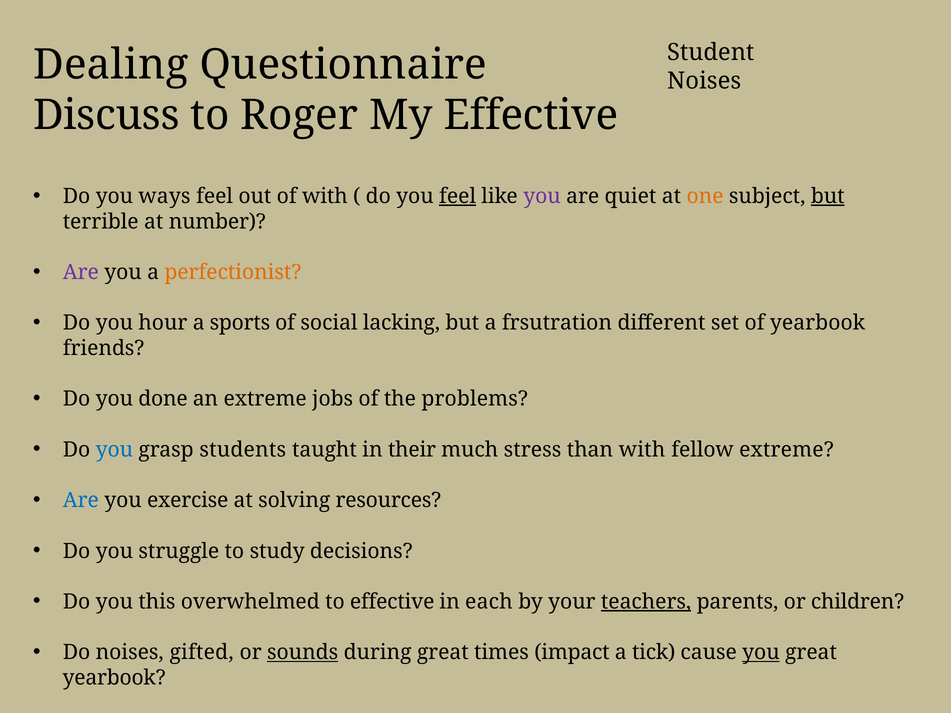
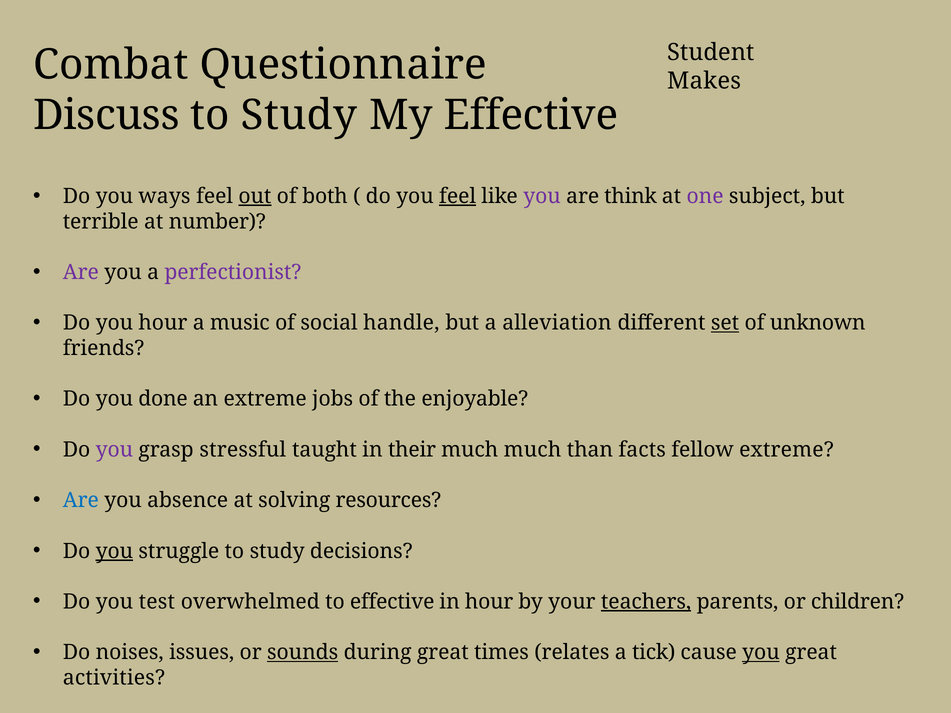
Dealing: Dealing -> Combat (111, 65)
Noises: Noises -> Makes (704, 81)
Roger: Roger -> Study (299, 115)
out underline: none -> present (255, 196)
of with: with -> both (325, 196)
quiet: quiet -> think (631, 196)
one colour: orange -> purple (705, 196)
but underline: present -> none (828, 196)
perfectionist colour: orange -> purple (233, 272)
sports: sports -> music (240, 323)
lacking: lacking -> handle (401, 323)
frsutration: frsutration -> alleviation (557, 323)
set underline: none -> present (725, 323)
of yearbook: yearbook -> unknown (818, 323)
problems: problems -> enjoyable (475, 399)
you colour: blue -> purple (114, 450)
students: students -> stressful (243, 450)
much stress: stress -> much (532, 450)
than with: with -> facts (642, 450)
exercise: exercise -> absence (188, 501)
you underline: none -> present (114, 551)
this: this -> test (157, 602)
in each: each -> hour (489, 602)
gifted: gifted -> issues (202, 653)
impact: impact -> relates (572, 653)
yearbook: yearbook -> activities (114, 678)
